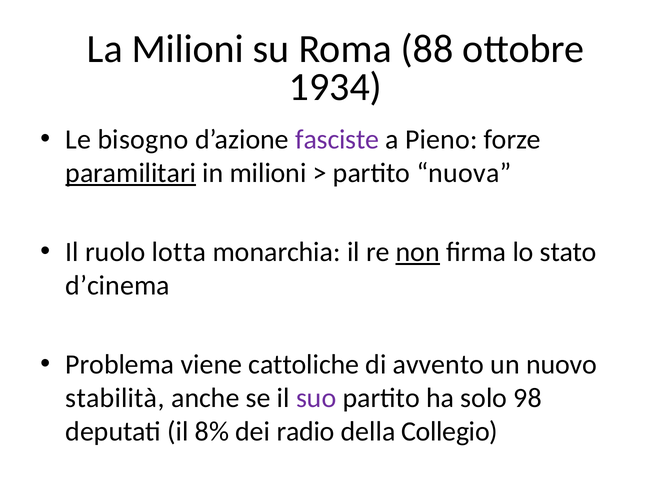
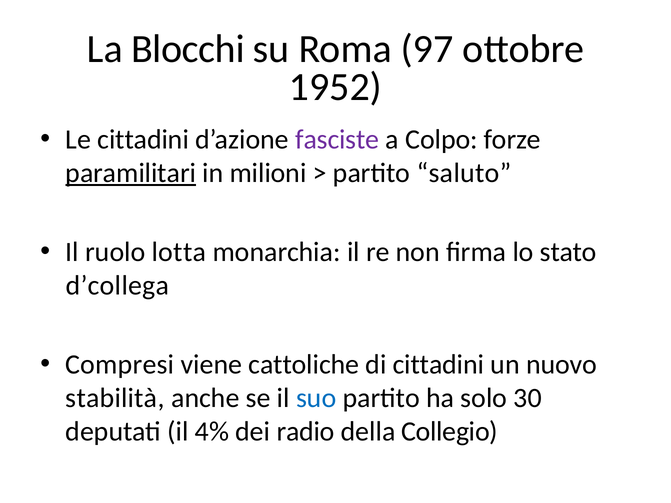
La Milioni: Milioni -> Blocchi (188, 49)
88: 88 -> 97 (427, 49)
1934: 1934 -> 1952 (335, 87)
Le bisogno: bisogno -> cittadini (143, 140)
Pieno: Pieno -> Colpo (441, 140)
nuova: nuova -> saluto (464, 173)
non underline: present -> none (418, 252)
d’cinema: d’cinema -> d’collega (117, 286)
Problema: Problema -> Compresi (120, 365)
di avvento: avvento -> cittadini (439, 365)
suo colour: purple -> blue (316, 398)
98: 98 -> 30 (528, 398)
8%: 8% -> 4% (212, 432)
